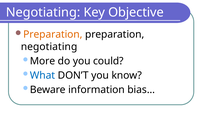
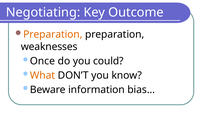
Objective: Objective -> Outcome (136, 12)
negotiating: negotiating -> weaknesses (49, 47)
More: More -> Once (42, 61)
What colour: blue -> orange (42, 75)
